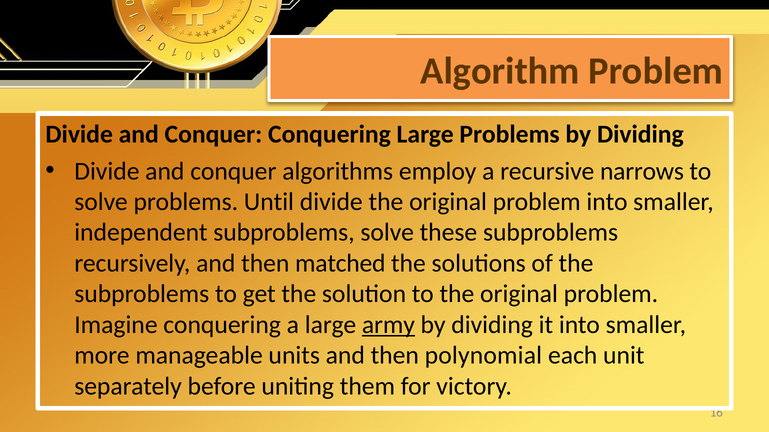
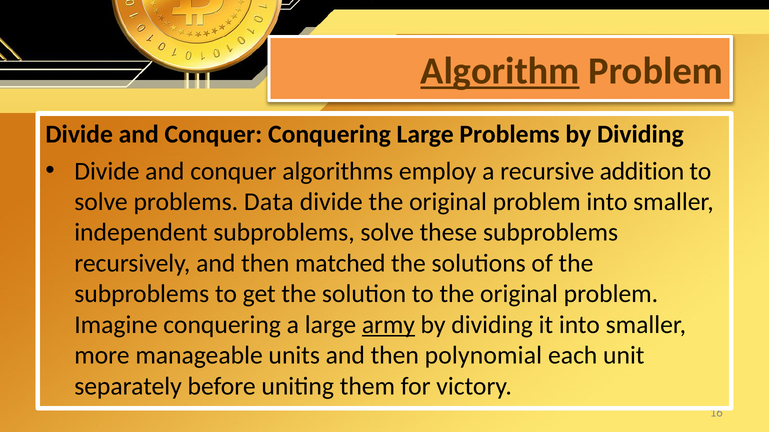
Algorithm underline: none -> present (500, 71)
narrows: narrows -> addition (642, 171)
Until: Until -> Data (269, 202)
